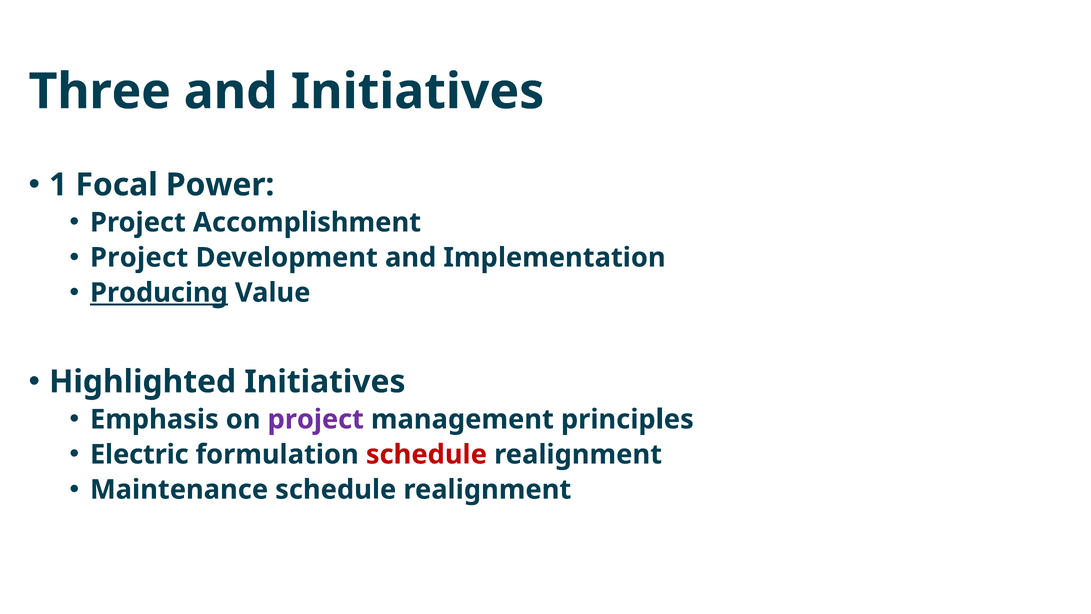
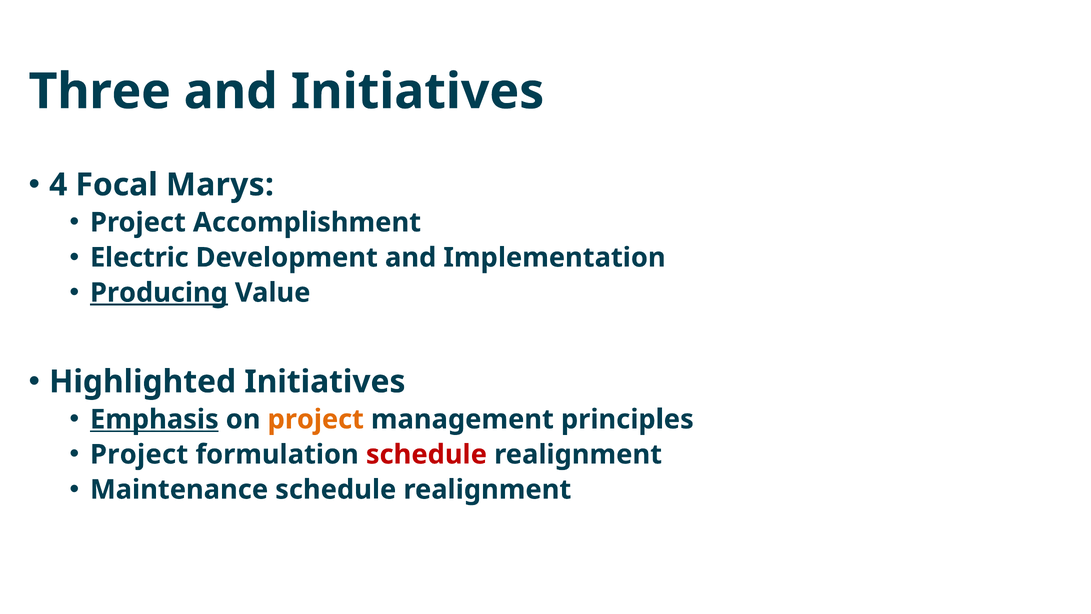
1: 1 -> 4 (58, 185)
Power: Power -> Marys (220, 185)
Project: Project -> Electric (139, 257)
Emphasis underline: none -> present (154, 419)
project colour: purple -> orange (316, 419)
Electric: Electric -> Project (139, 454)
